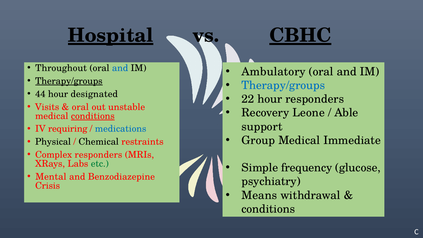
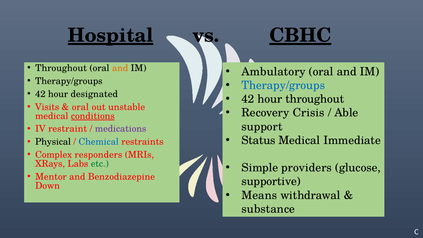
and colour: blue -> orange (120, 68)
Therapy/groups underline: present -> none (69, 81)
44: 44 -> 42 (40, 94)
22: 22 -> 42 (248, 99)
hour responders: responders -> throughout (315, 99)
Leone: Leone -> Crisis (309, 113)
requiring: requiring -> restraint (68, 129)
medications colour: blue -> purple (121, 129)
Group: Group -> Status (258, 140)
Chemical colour: black -> blue (99, 142)
frequency: frequency -> providers (307, 168)
Mental: Mental -> Mentor (51, 177)
psychiatry: psychiatry -> supportive (271, 181)
Crisis: Crisis -> Down (48, 186)
conditions: conditions -> substance (268, 209)
